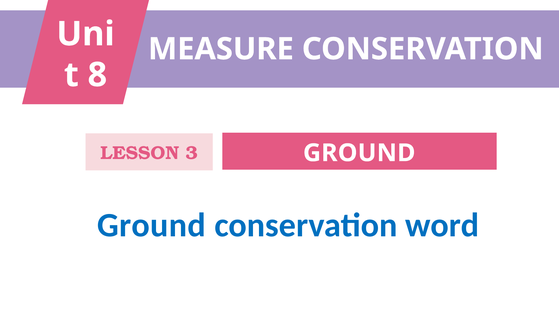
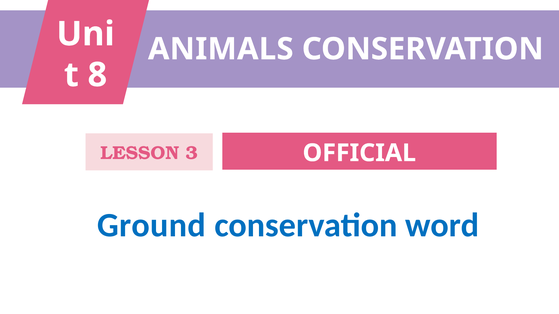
MEASURE: MEASURE -> ANIMALS (221, 49)
GROUND: GROUND -> OFFICIAL (359, 153)
